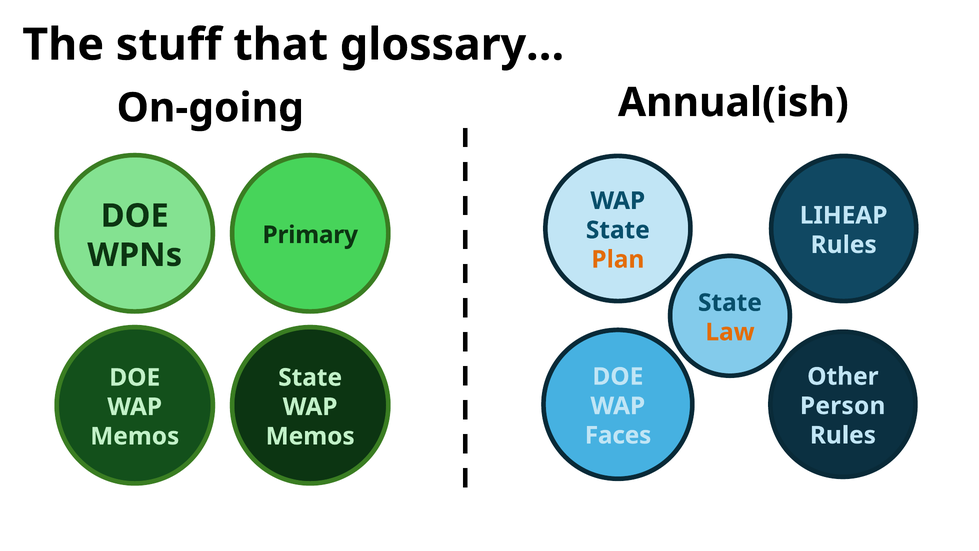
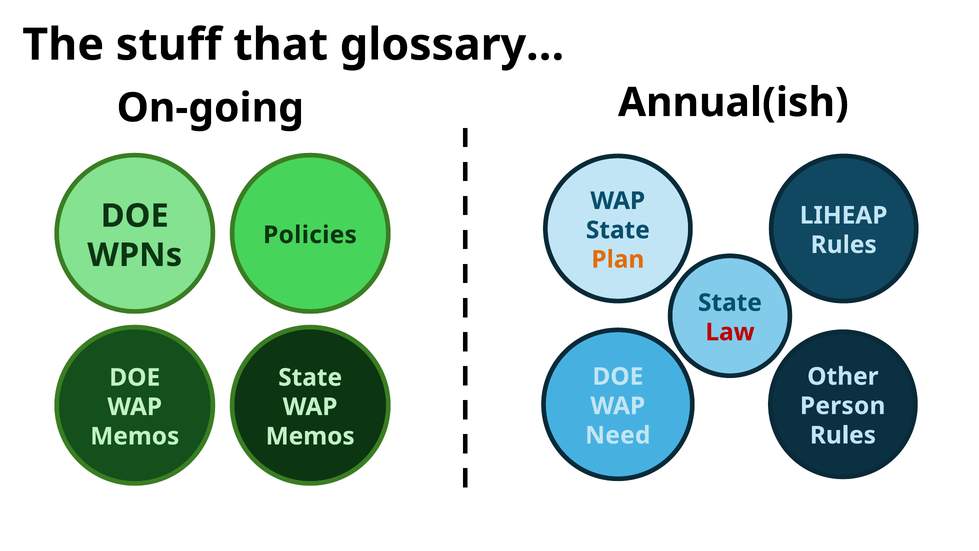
Primary: Primary -> Policies (310, 235)
Law colour: orange -> red (730, 332)
Faces: Faces -> Need (618, 435)
